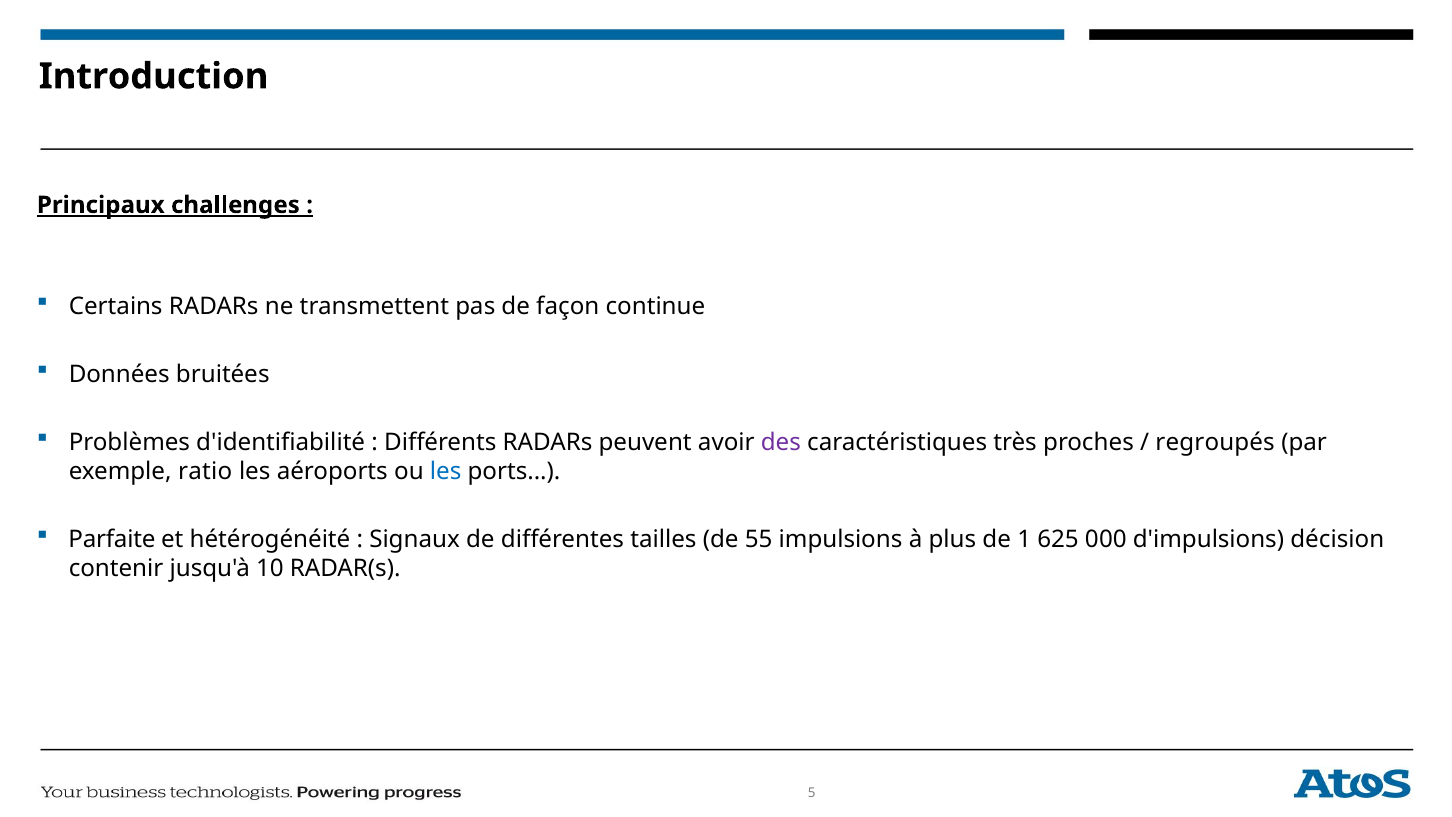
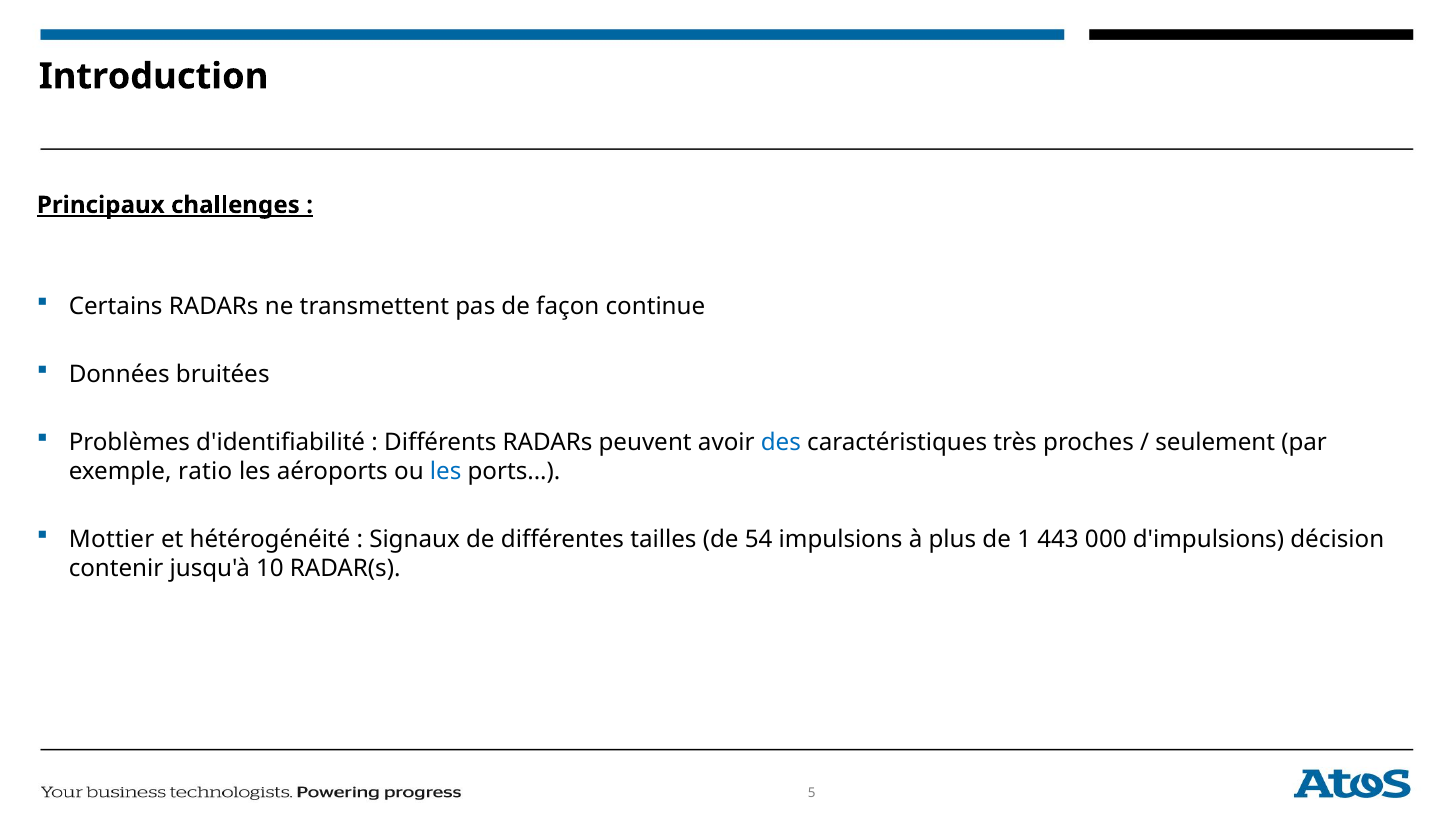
des colour: purple -> blue (781, 442)
regroupés: regroupés -> seulement (1215, 442)
Parfaite: Parfaite -> Mottier (112, 539)
55: 55 -> 54 (759, 539)
625: 625 -> 443 (1058, 539)
